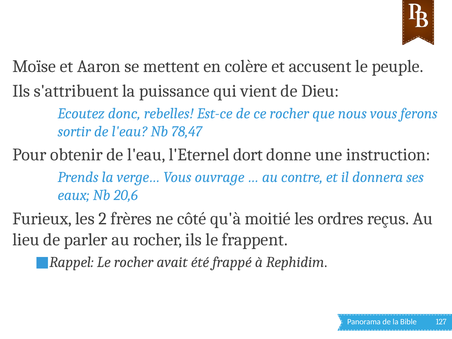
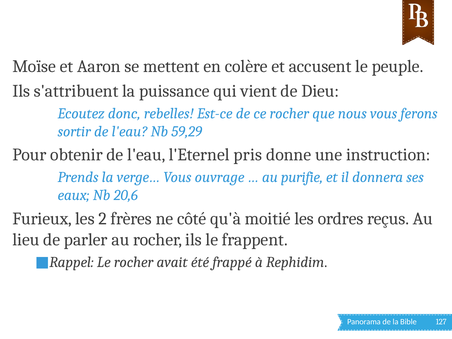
78,47: 78,47 -> 59,29 (187, 131)
dort: dort -> pris (248, 155)
contre: contre -> purifie (302, 177)
